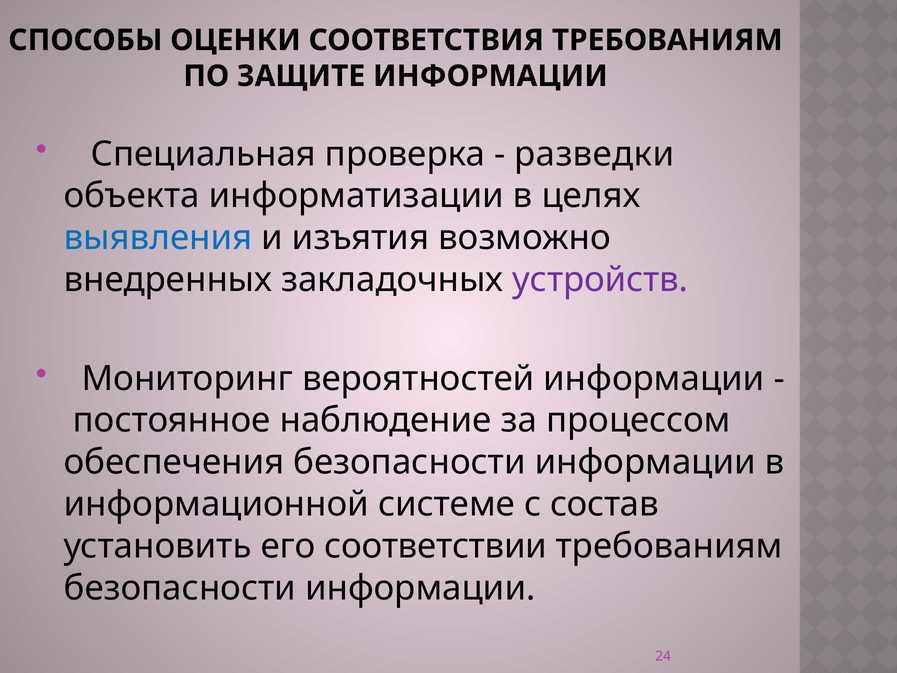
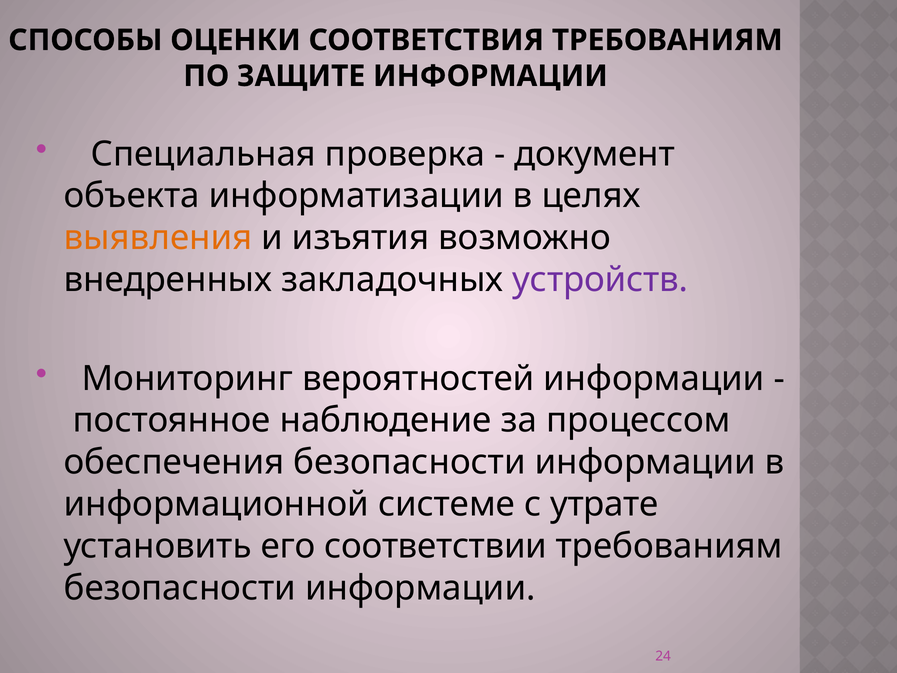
разведки: разведки -> документ (595, 154)
выявления colour: blue -> orange (158, 238)
состав: состав -> утрате (604, 504)
